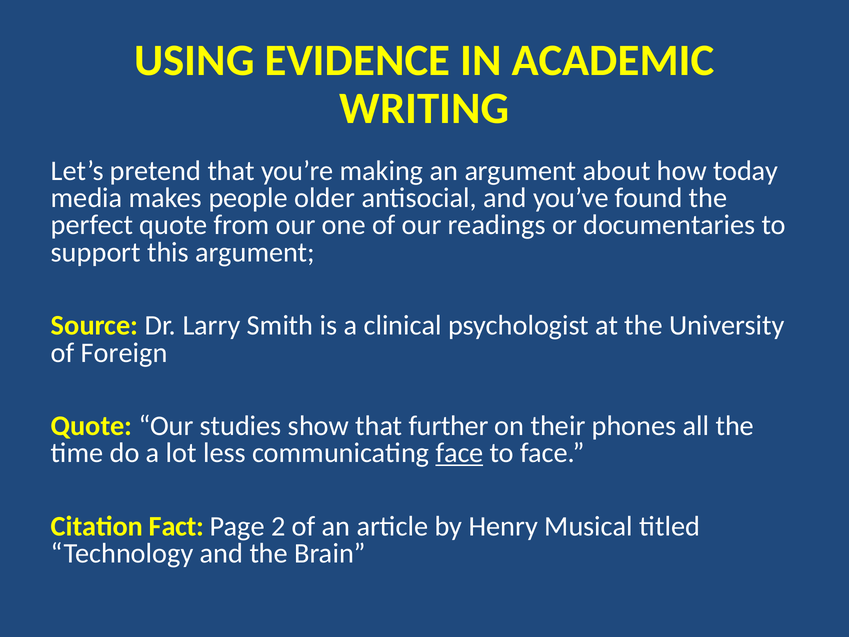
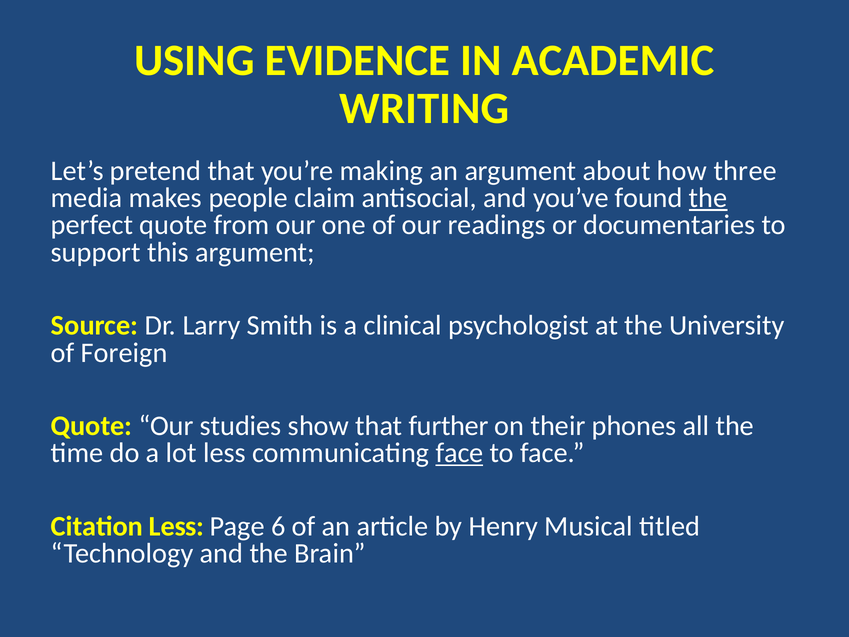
today: today -> three (745, 171)
older: older -> claim (325, 198)
the underline: none -> present (708, 198)
Citation Fact: Fact -> Less (177, 526)
2: 2 -> 6 (278, 526)
